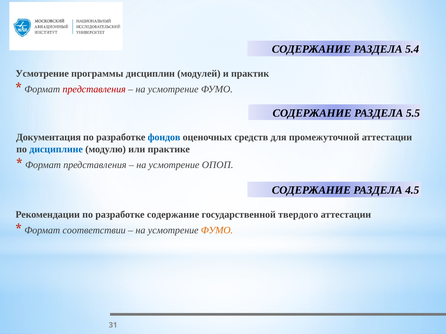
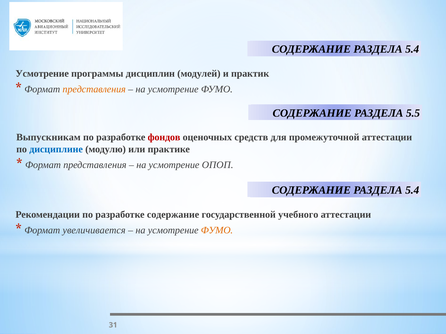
представления colour: red -> orange (94, 89)
Документация: Документация -> Выпускникам (48, 137)
фондов colour: blue -> red (164, 137)
4.5: 4.5 -> 5.4 (412, 191)
твердого: твердого -> учебного (298, 215)
соответствии: соответствии -> увеличивается (94, 230)
